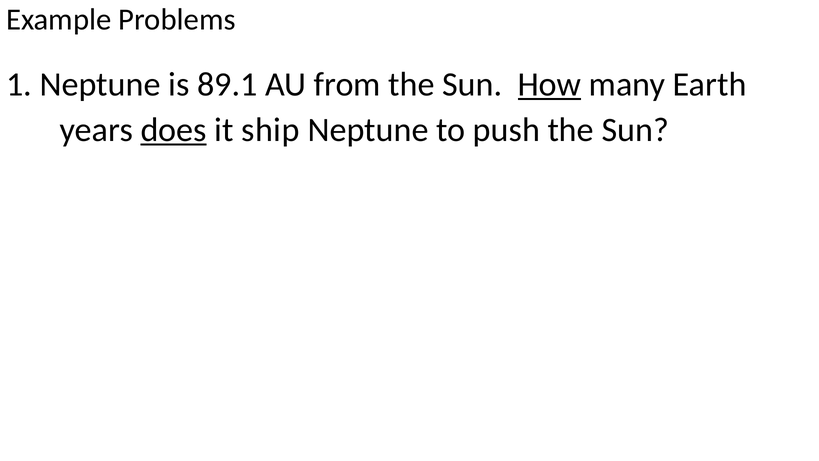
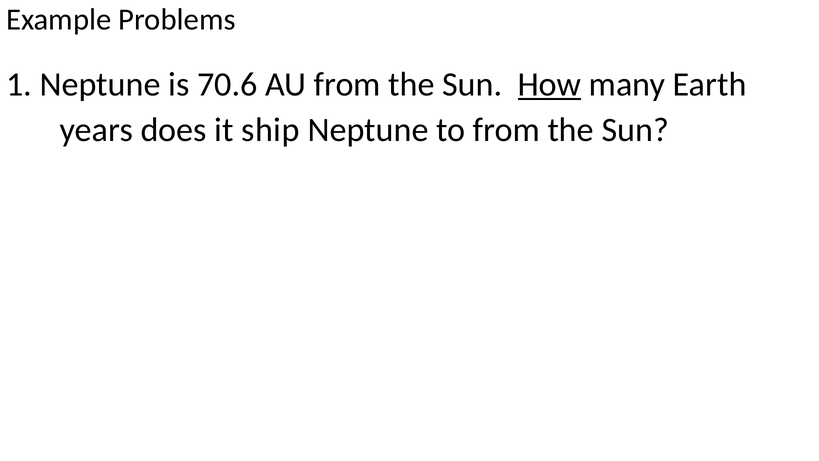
89.1: 89.1 -> 70.6 (227, 84)
does underline: present -> none (174, 130)
to push: push -> from (507, 130)
